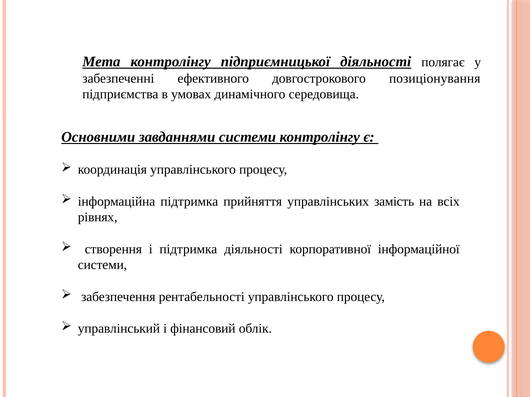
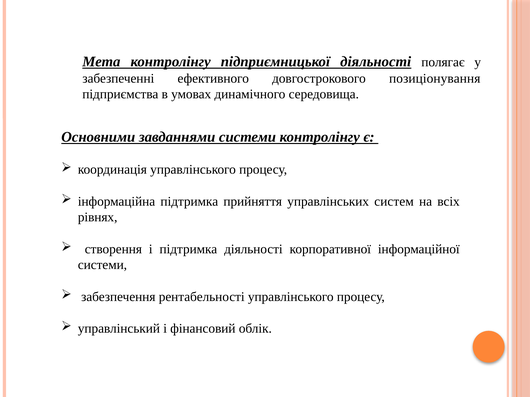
замість: замість -> систем (394, 202)
